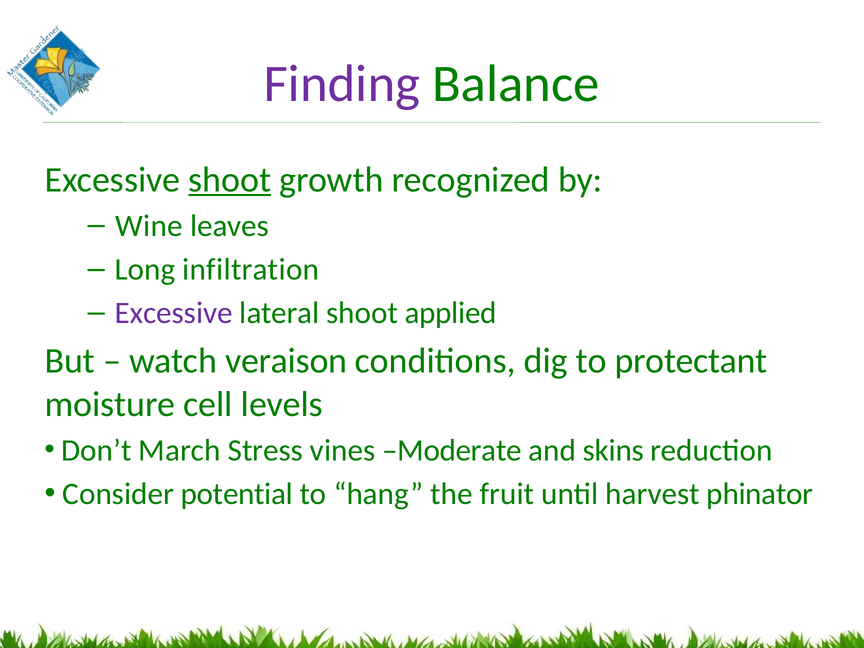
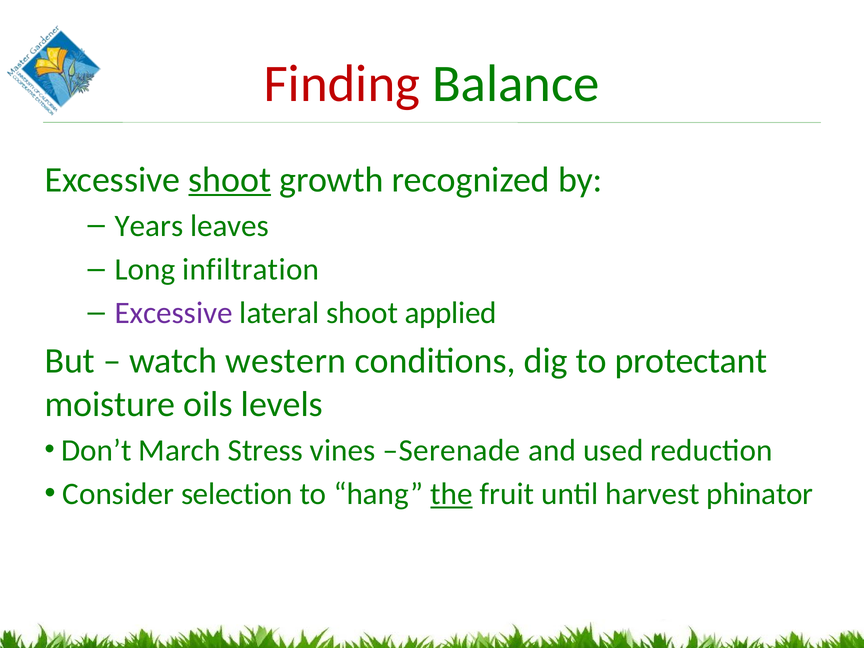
Finding colour: purple -> red (342, 84)
Wine: Wine -> Years (149, 226)
veraison: veraison -> western (286, 361)
cell: cell -> oils (208, 404)
Moderate: Moderate -> Serenade (452, 450)
skins: skins -> used (613, 450)
potential: potential -> selection (237, 494)
the underline: none -> present (452, 494)
